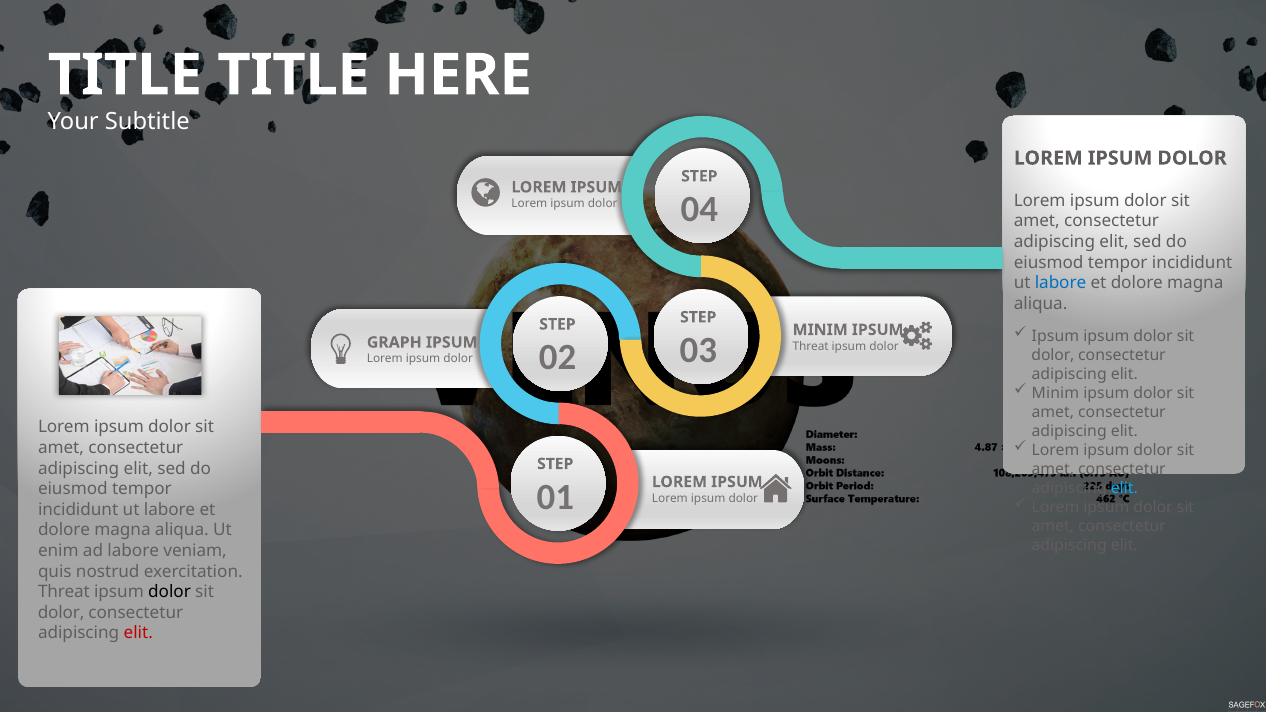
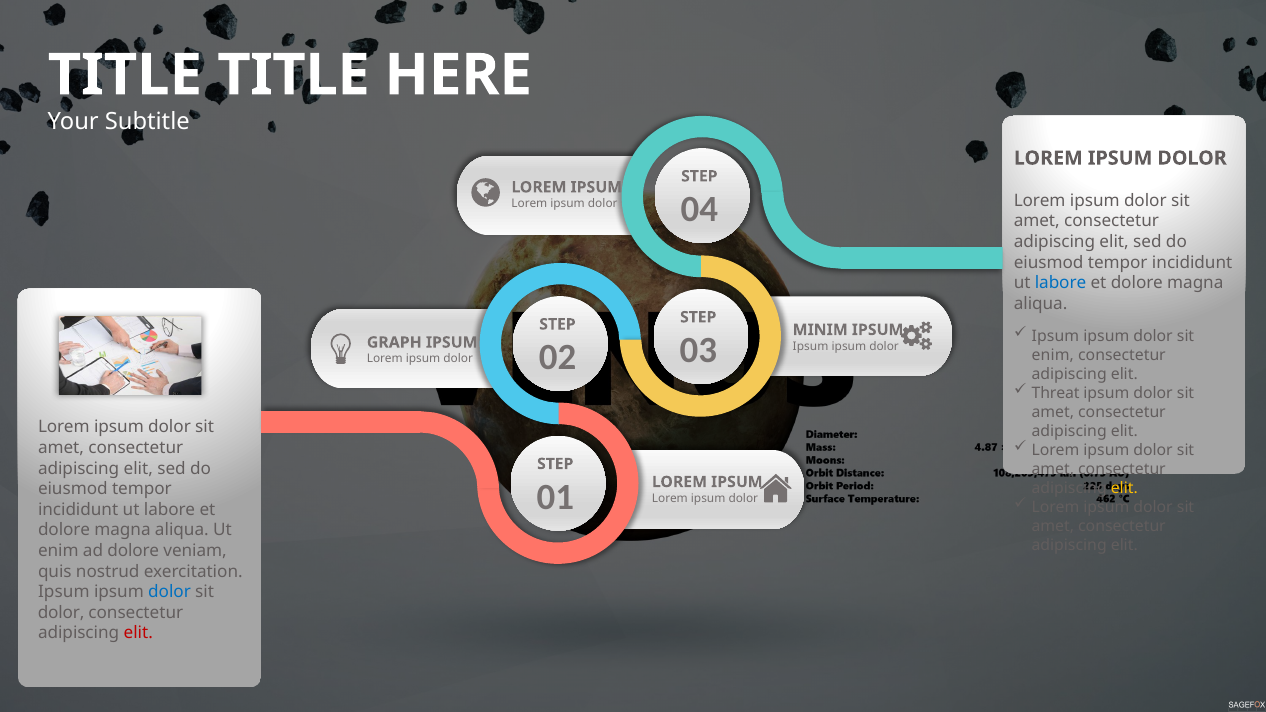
Threat: Threat -> Ipsum (811, 346)
dolor: dolor -> enim (1053, 355)
Minim: Minim -> Threat (1056, 393)
elit colour: light blue -> yellow (1124, 488)
ad labore: labore -> dolore (133, 551)
Threat: Threat -> Ipsum (64, 592)
dolor colour: black -> blue (170, 592)
